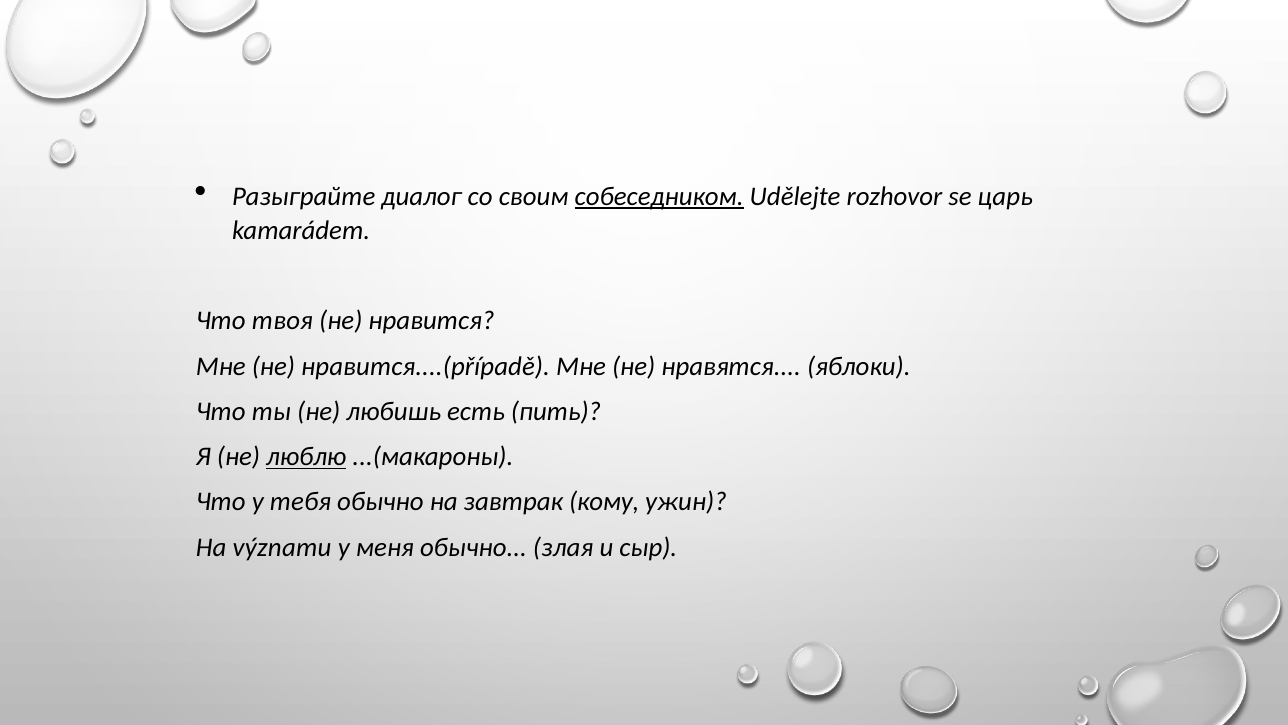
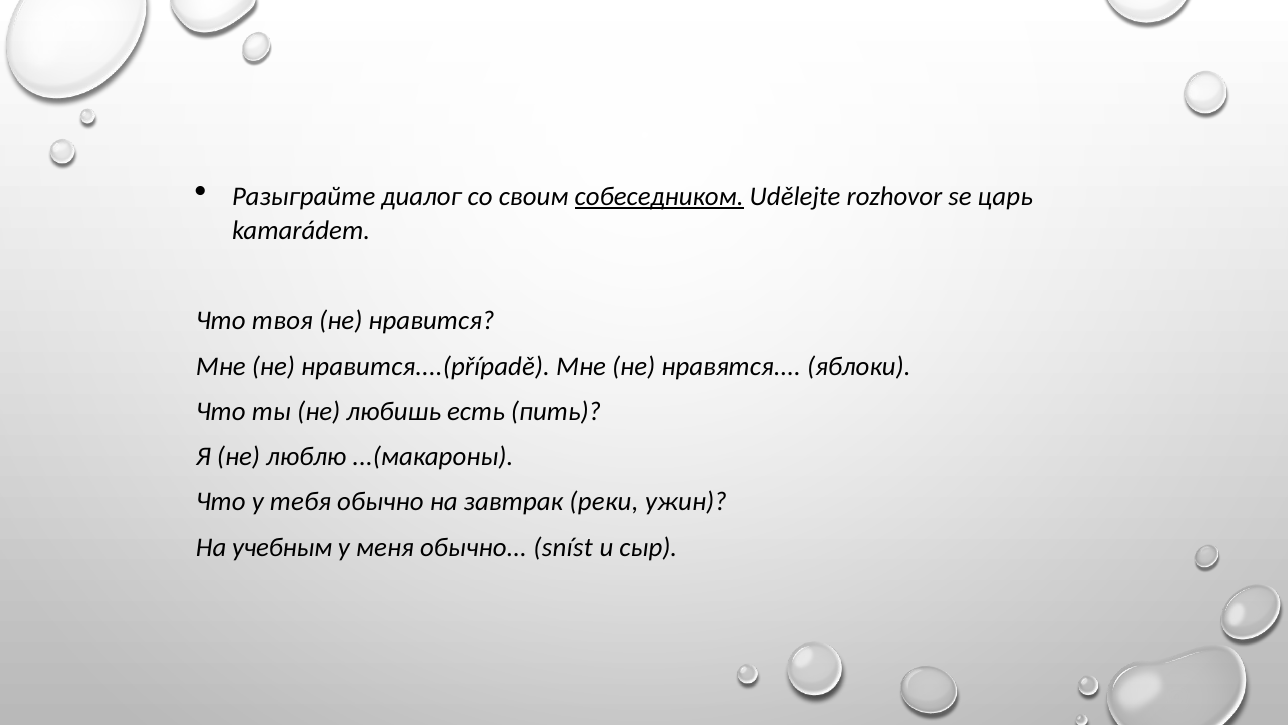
люблю underline: present -> none (306, 456)
кому: кому -> реки (604, 502)
významu: významu -> учебным (282, 547)
злая: злая -> sníst (563, 547)
